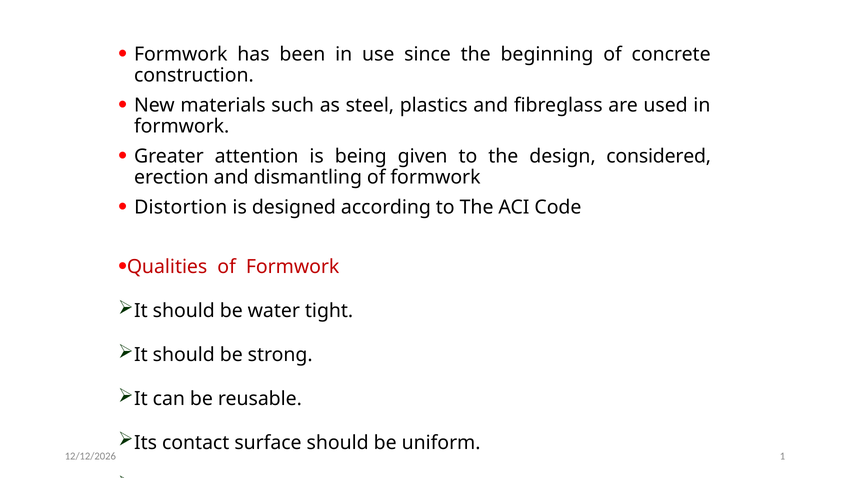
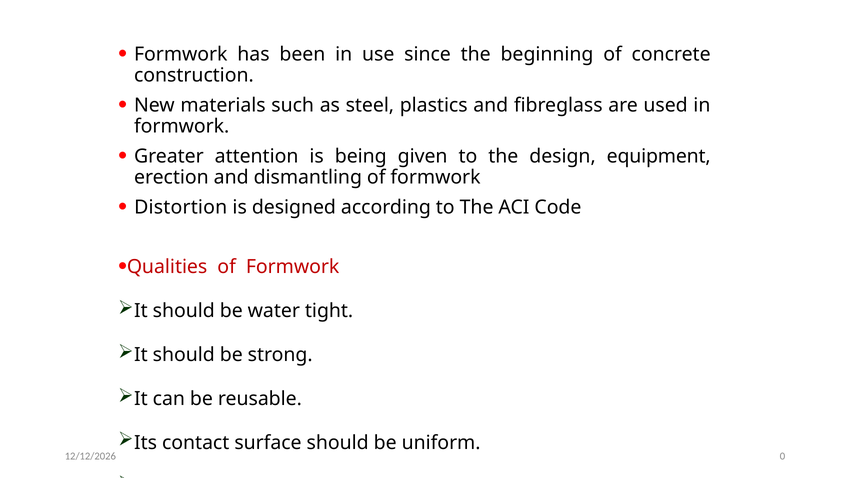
considered: considered -> equipment (659, 156)
1: 1 -> 0 (783, 456)
